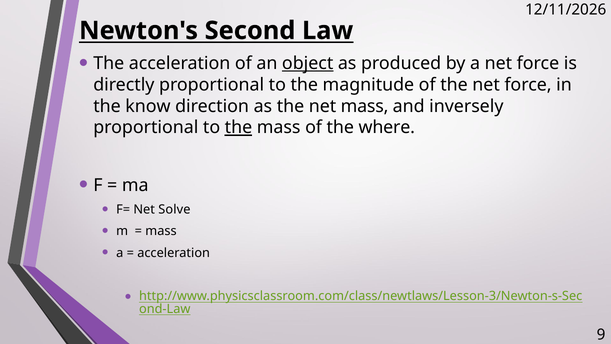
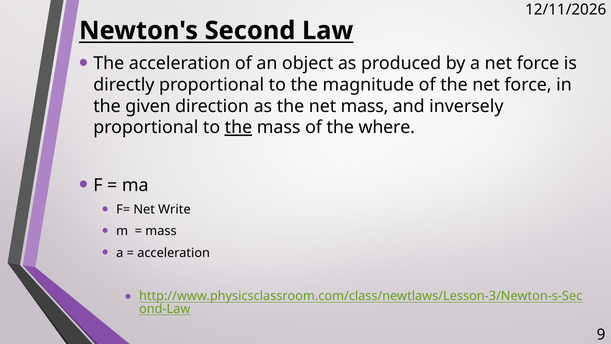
object underline: present -> none (308, 63)
know: know -> given (148, 106)
Solve: Solve -> Write (174, 209)
